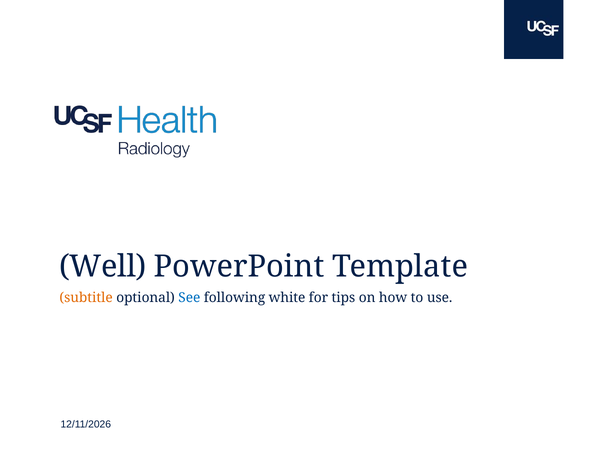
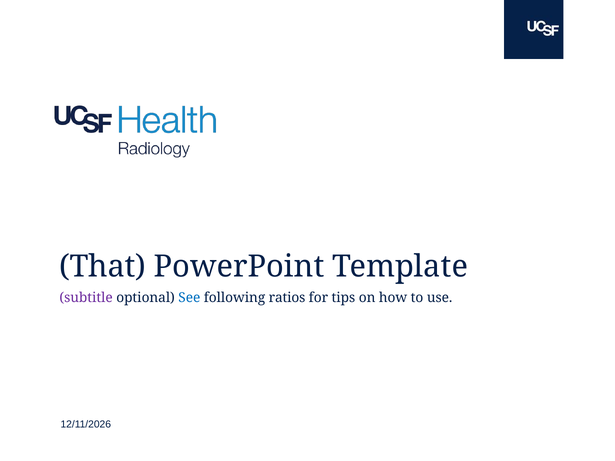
Well: Well -> That (103, 267)
subtitle colour: orange -> purple (86, 298)
white: white -> ratios (287, 298)
